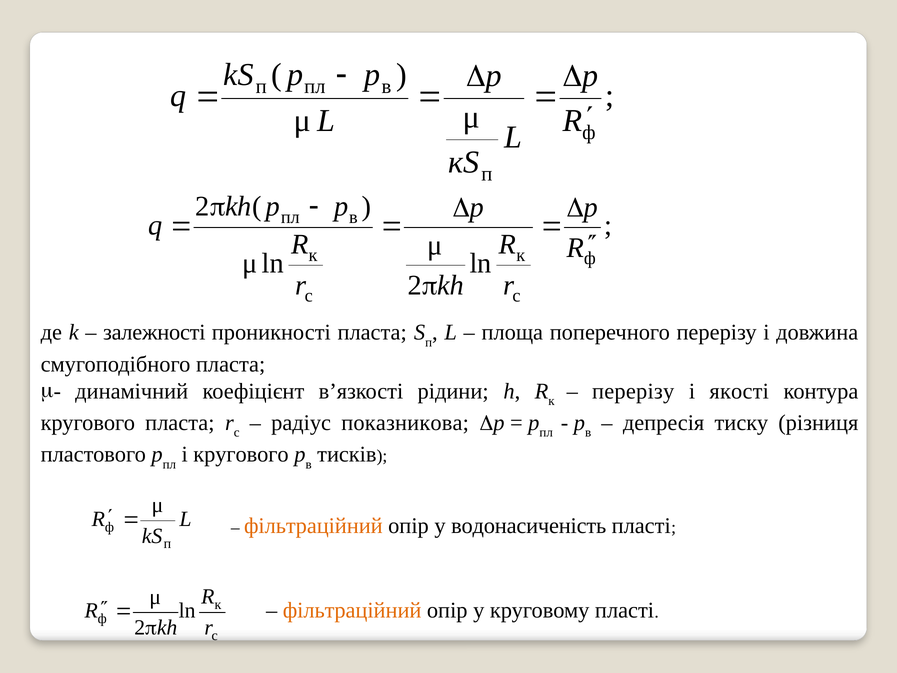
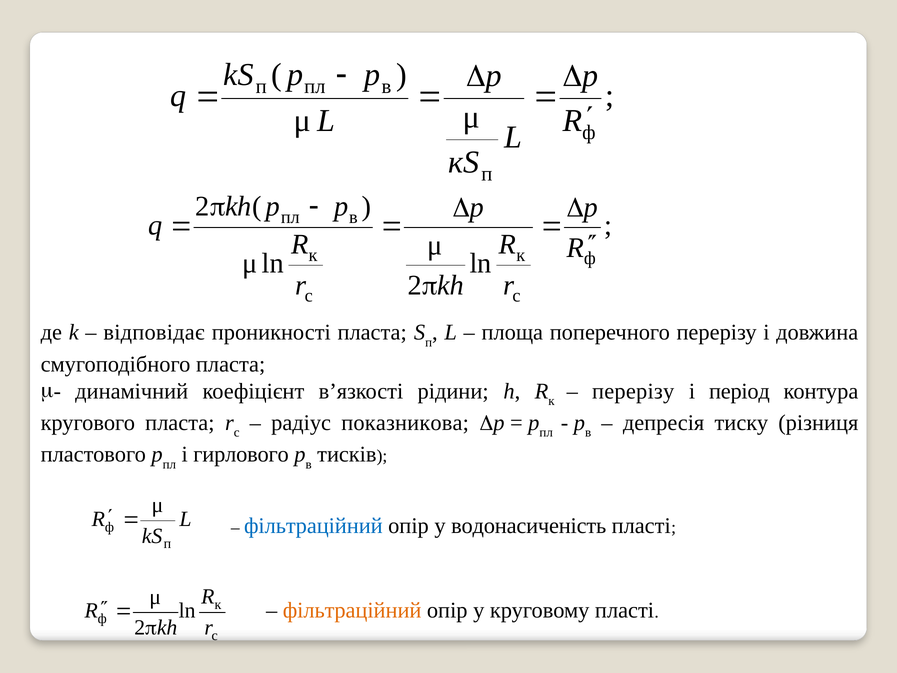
залежності: залежності -> відповідає (154, 332)
якості: якості -> період (739, 391)
і кругового: кругового -> гирлового (241, 454)
фільтраційний colour: orange -> blue (313, 526)
